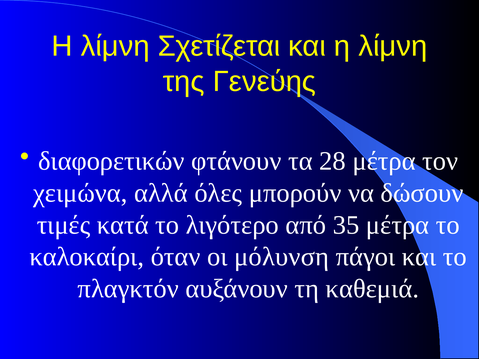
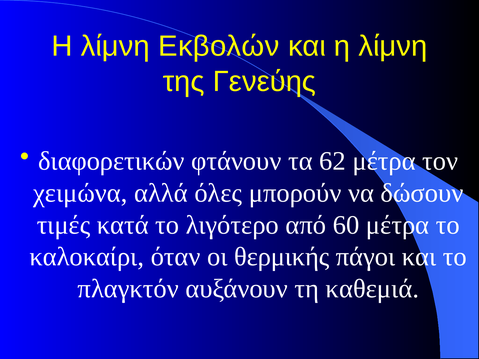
Σχετίζεται: Σχετίζεται -> Εκβολών (219, 46)
28: 28 -> 62 (333, 161)
35: 35 -> 60 (346, 225)
μόλυνση: μόλυνση -> θερμικής (282, 257)
